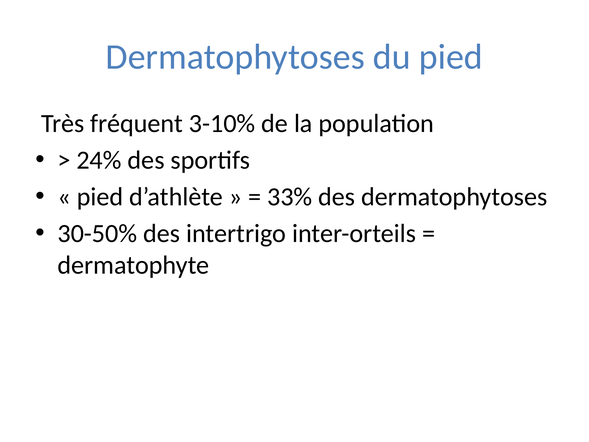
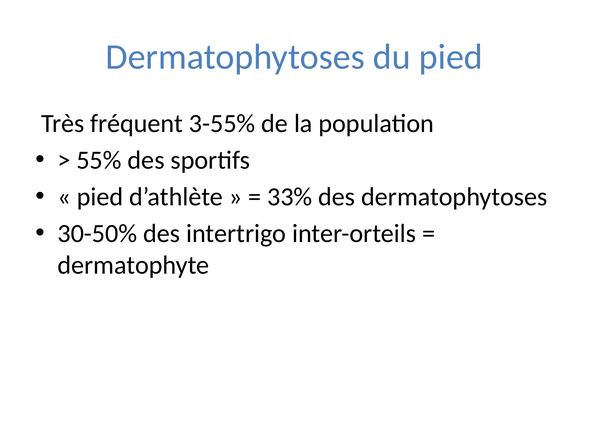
3-10%: 3-10% -> 3-55% (222, 124)
24%: 24% -> 55% (99, 160)
